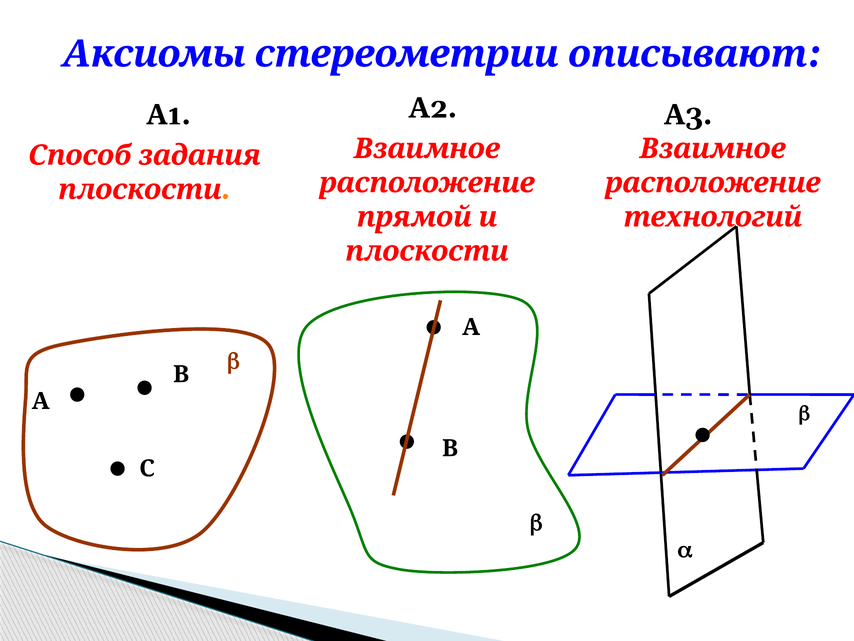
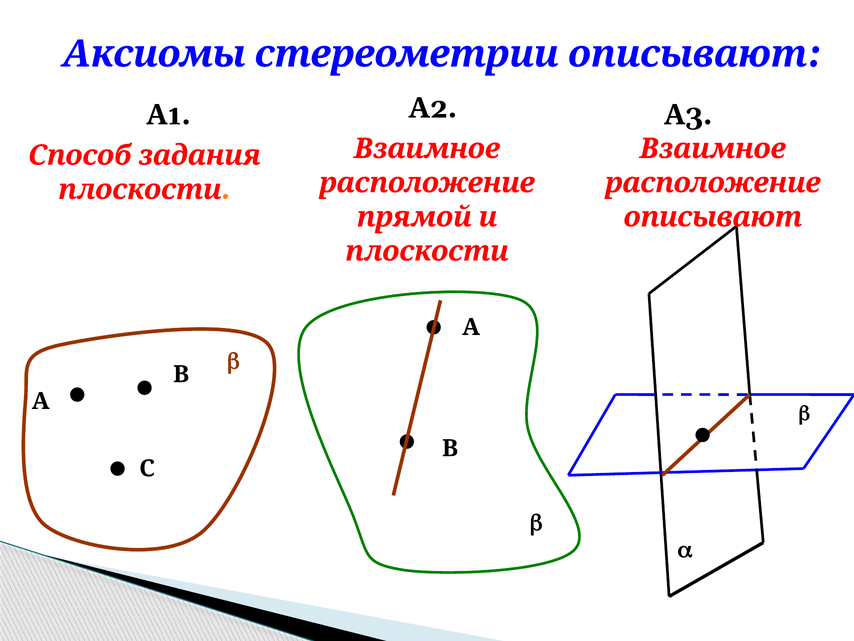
технологий: технологий -> описывают (713, 217)
